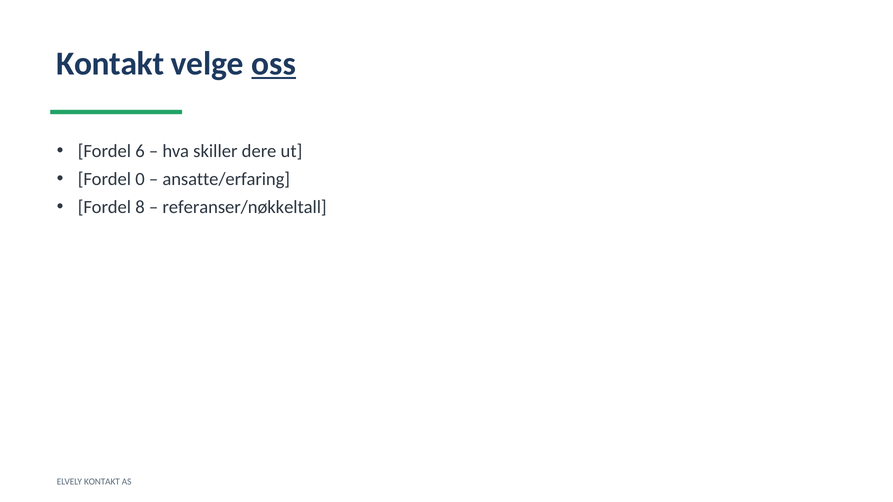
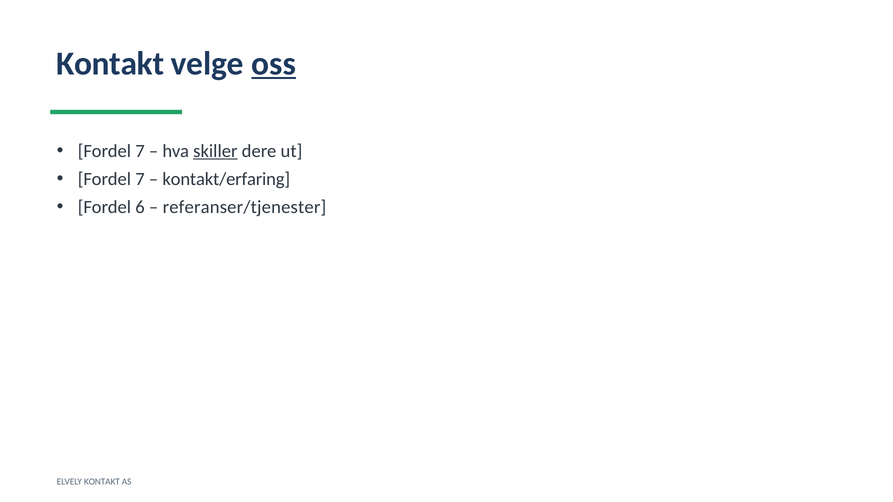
6: 6 -> 7 (140, 151)
skiller underline: none -> present (215, 151)
0: 0 -> 7 (140, 179)
ansatte/erfaring: ansatte/erfaring -> kontakt/erfaring (226, 179)
8: 8 -> 6 (140, 207)
referanser/nøkkeltall: referanser/nøkkeltall -> referanser/tjenester (244, 207)
